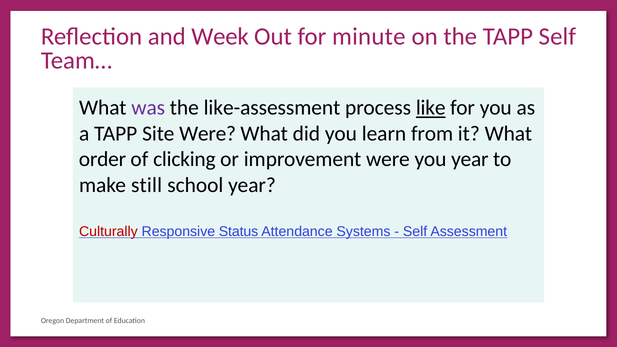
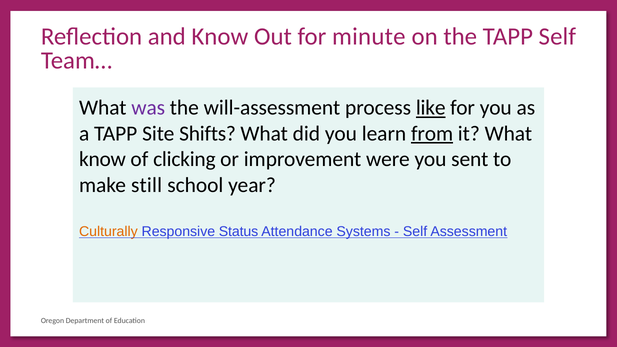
and Week: Week -> Know (220, 37)
like-assessment: like-assessment -> will-assessment (272, 108)
Site Were: Were -> Shifts (208, 134)
from underline: none -> present (432, 134)
order: order -> know (102, 159)
you year: year -> sent (470, 159)
Culturally colour: red -> orange (108, 232)
